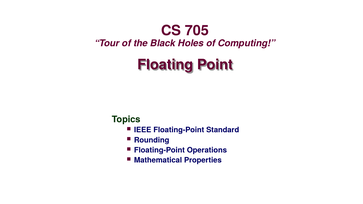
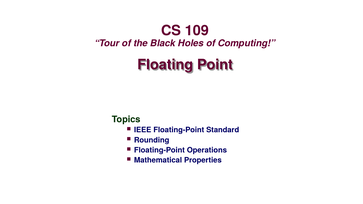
705: 705 -> 109 (197, 31)
